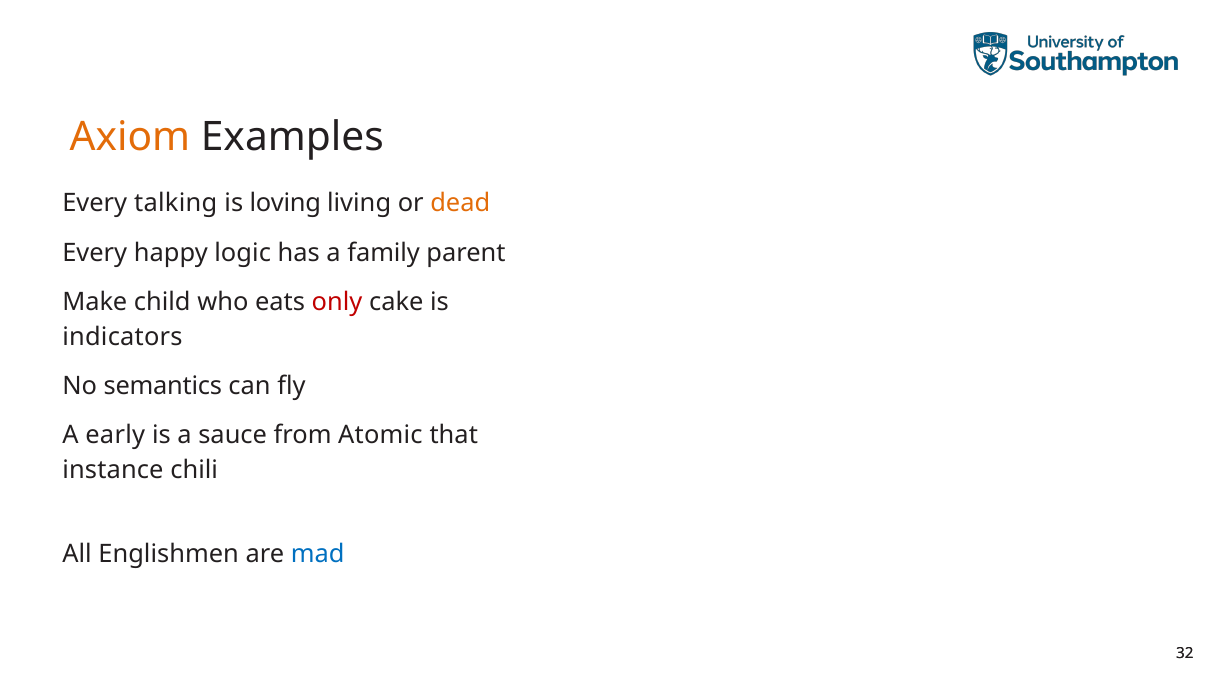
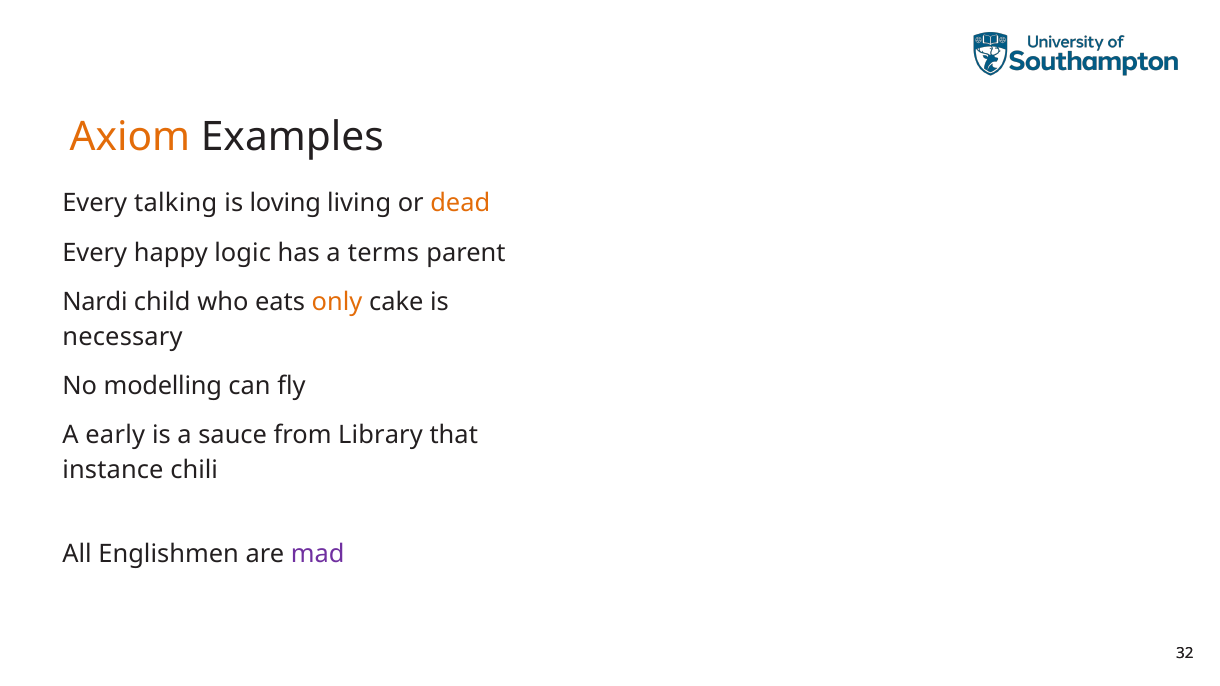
family: family -> terms (383, 253)
Make: Make -> Nardi (95, 302)
only colour: red -> orange (337, 302)
indicators: indicators -> necessary (123, 337)
semantics: semantics -> modelling (163, 386)
Atomic: Atomic -> Library (380, 435)
mad colour: blue -> purple (318, 554)
